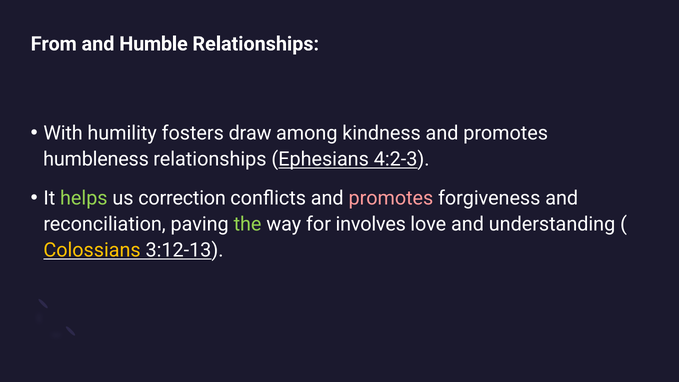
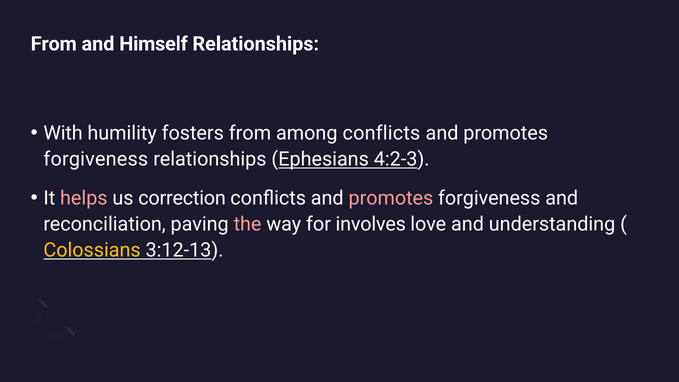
Humble: Humble -> Himself (154, 44)
fosters draw: draw -> from (250, 133)
among kindness: kindness -> conflicts (381, 133)
humbleness: humbleness -> forgiveness (96, 159)
helps colour: light green -> pink (84, 198)
the colour: light green -> pink (248, 224)
